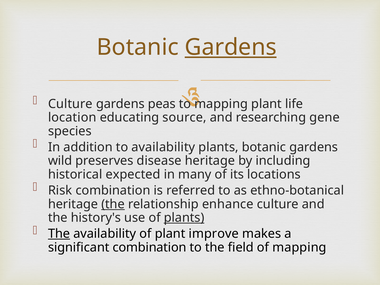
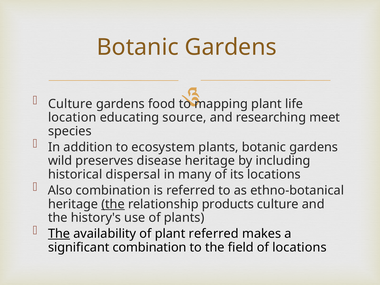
Gardens underline: present -> none (231, 47)
peas: peas -> food (162, 104)
gene: gene -> meet (325, 117)
to availability: availability -> ecosystem (163, 147)
expected: expected -> dispersal (133, 174)
Risk: Risk -> Also (60, 190)
enhance: enhance -> products (228, 204)
plants underline: present -> none (184, 218)
plant improve: improve -> referred (214, 234)
of mapping: mapping -> locations (299, 247)
